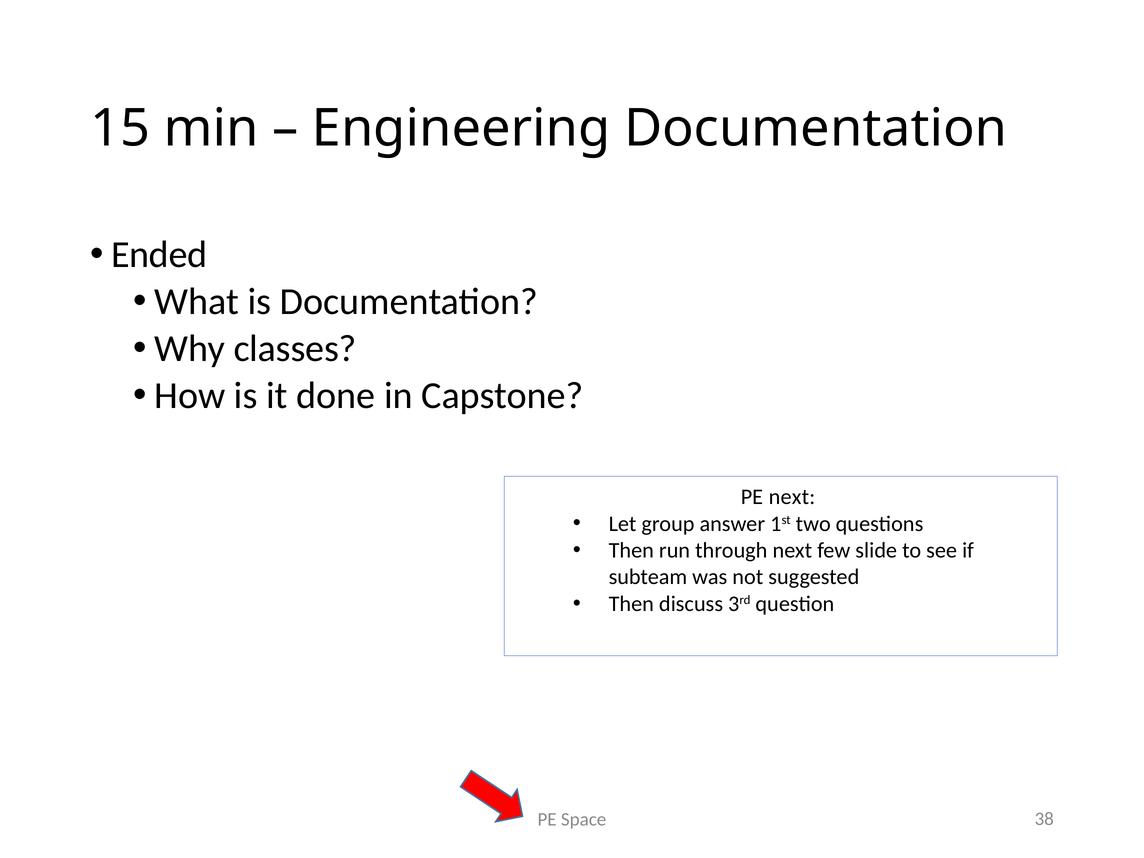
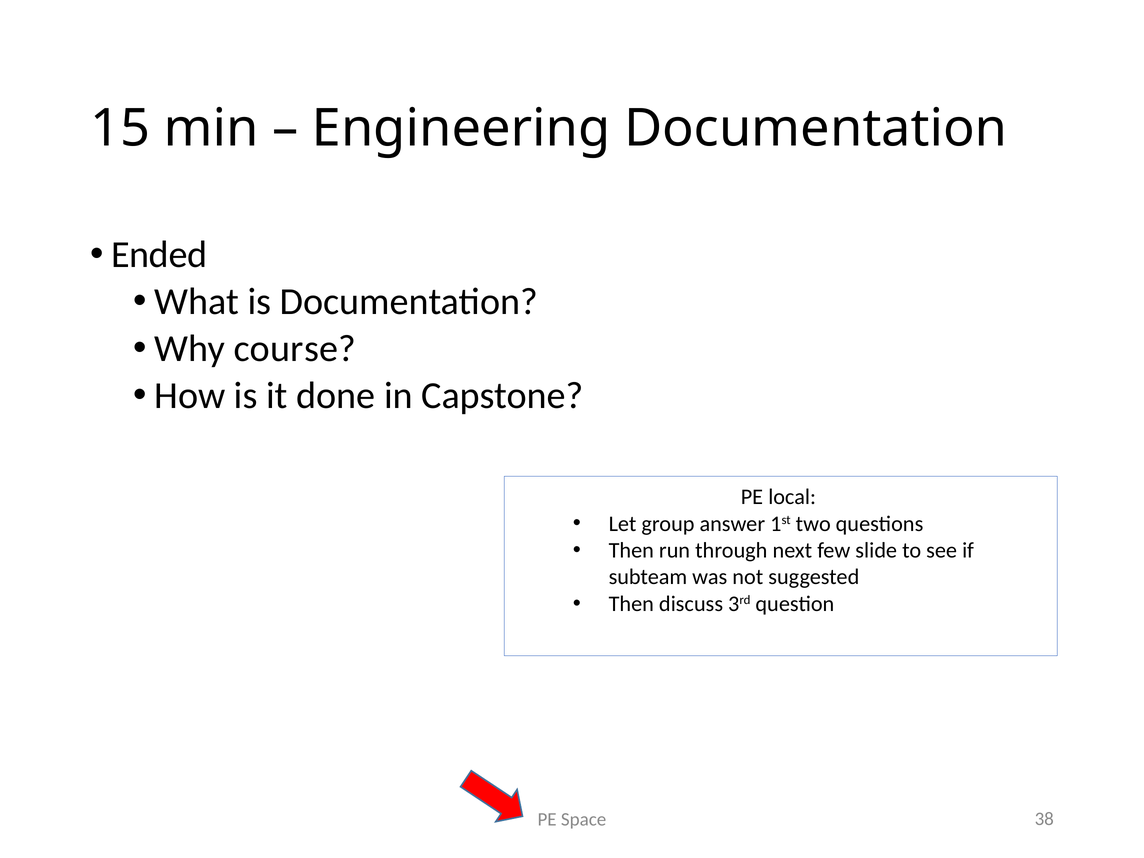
classes: classes -> course (295, 349)
PE next: next -> local (792, 497)
